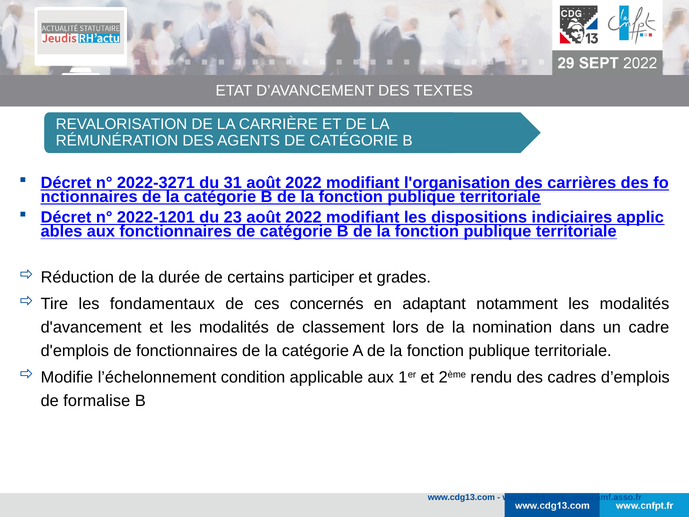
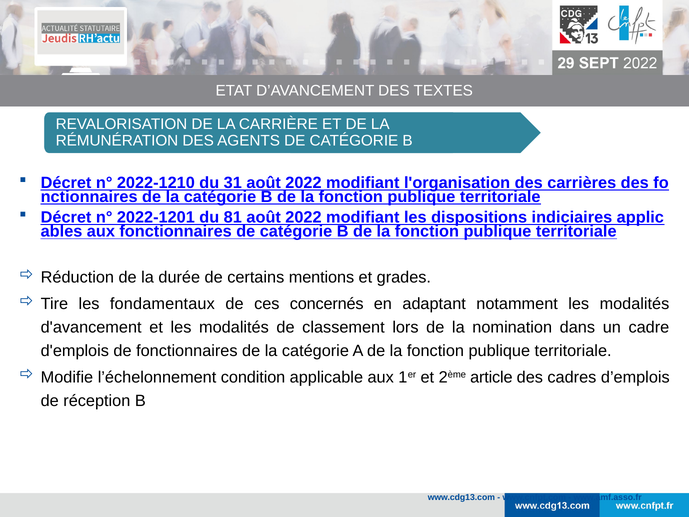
2022-3271: 2022-3271 -> 2022-1210 (156, 183)
23: 23 -> 81 (233, 217)
participer: participer -> mentions (321, 277)
rendu: rendu -> article (491, 377)
formalise: formalise -> réception (97, 400)
